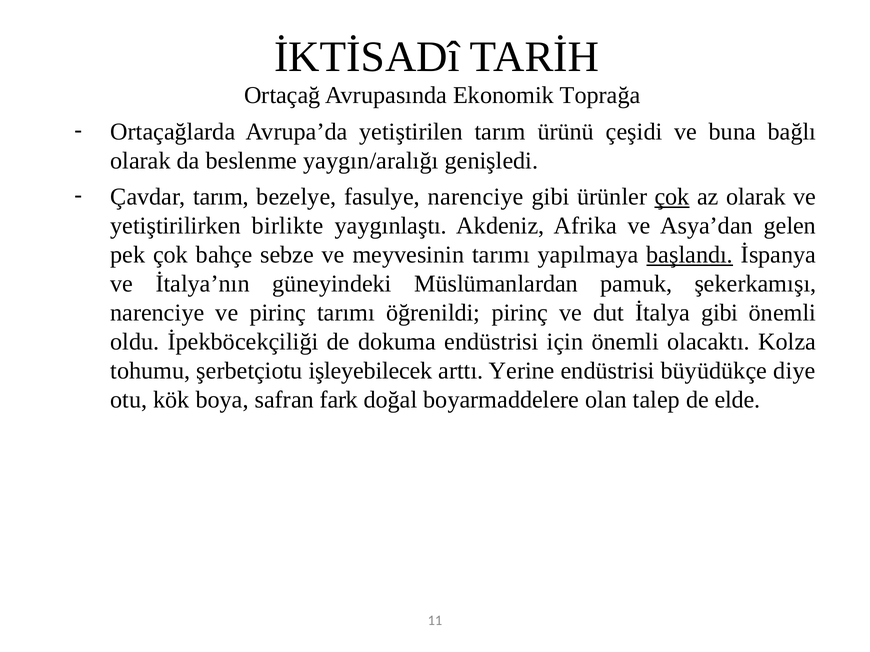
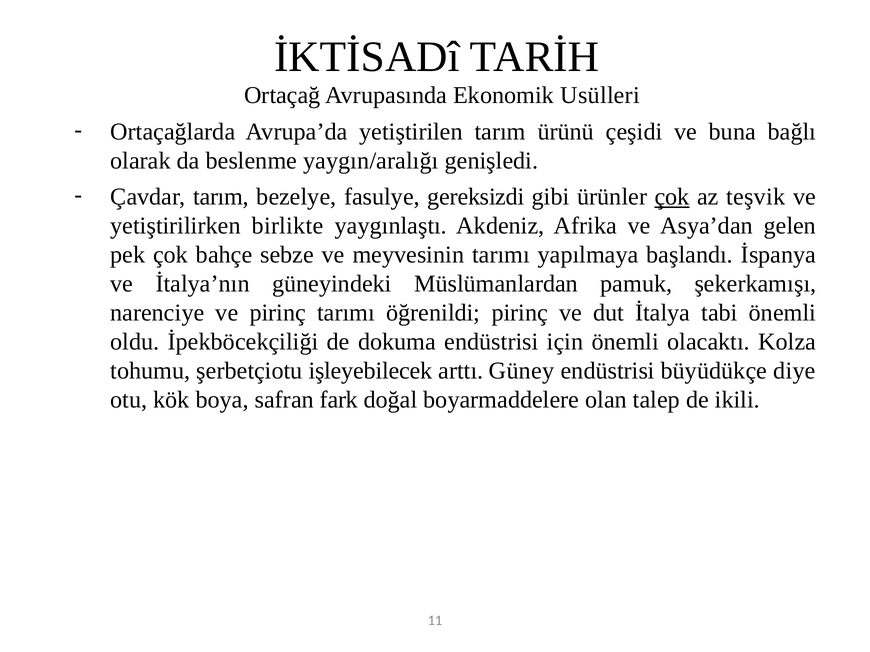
Toprağa: Toprağa -> Usülleri (600, 95)
fasulye narenciye: narenciye -> gereksizdi (476, 197)
az olarak: olarak -> teşvik (756, 197)
başlandı underline: present -> none (690, 255)
İtalya gibi: gibi -> tabi (720, 313)
Yerine: Yerine -> Güney (522, 371)
elde: elde -> ikili (737, 400)
